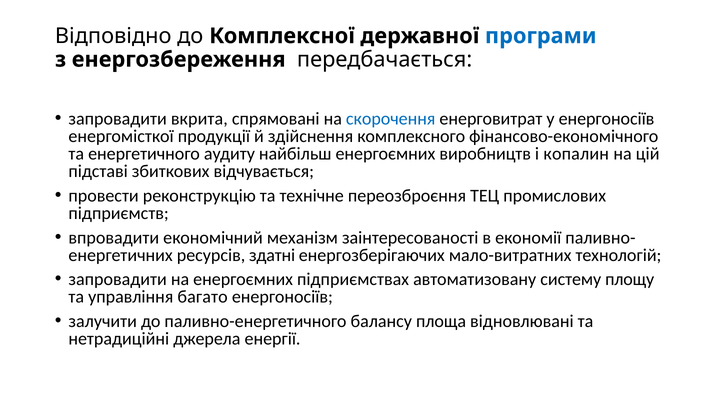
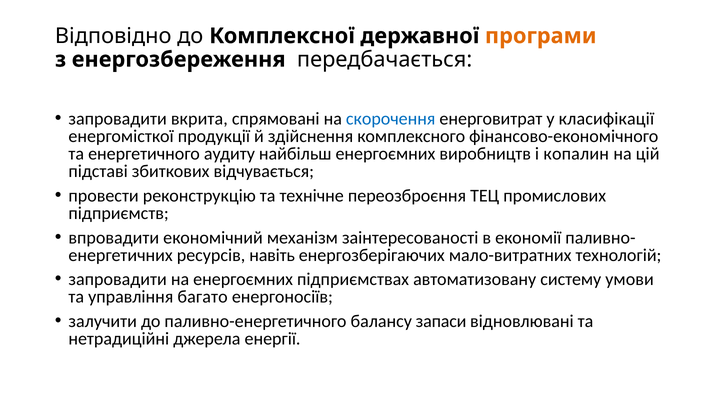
програми colour: blue -> orange (541, 36)
у енергоносіїв: енергоносіїв -> класифікації (606, 119)
здатні: здатні -> навіть (272, 255)
площу: площу -> умови (630, 279)
площа: площа -> запаси (441, 321)
